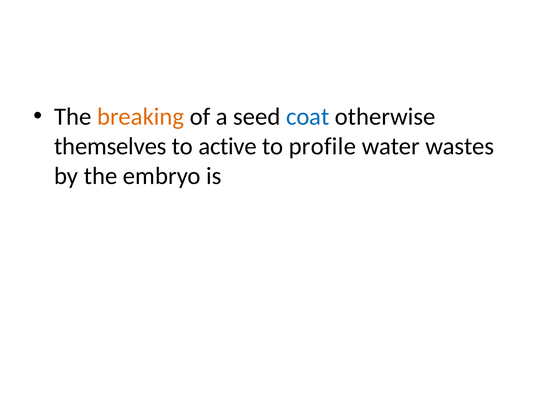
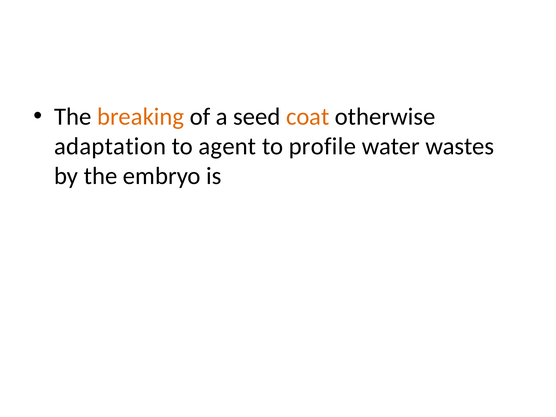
coat colour: blue -> orange (308, 117)
themselves: themselves -> adaptation (110, 146)
active: active -> agent (227, 146)
